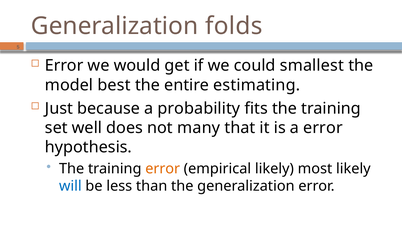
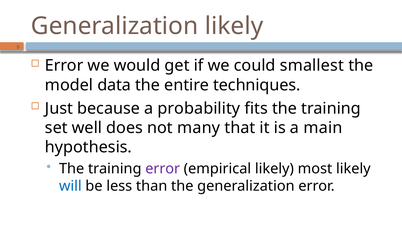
Generalization folds: folds -> likely (234, 26)
best: best -> data (114, 85)
estimating: estimating -> techniques (257, 85)
a error: error -> main (323, 128)
error colour: orange -> purple (163, 169)
